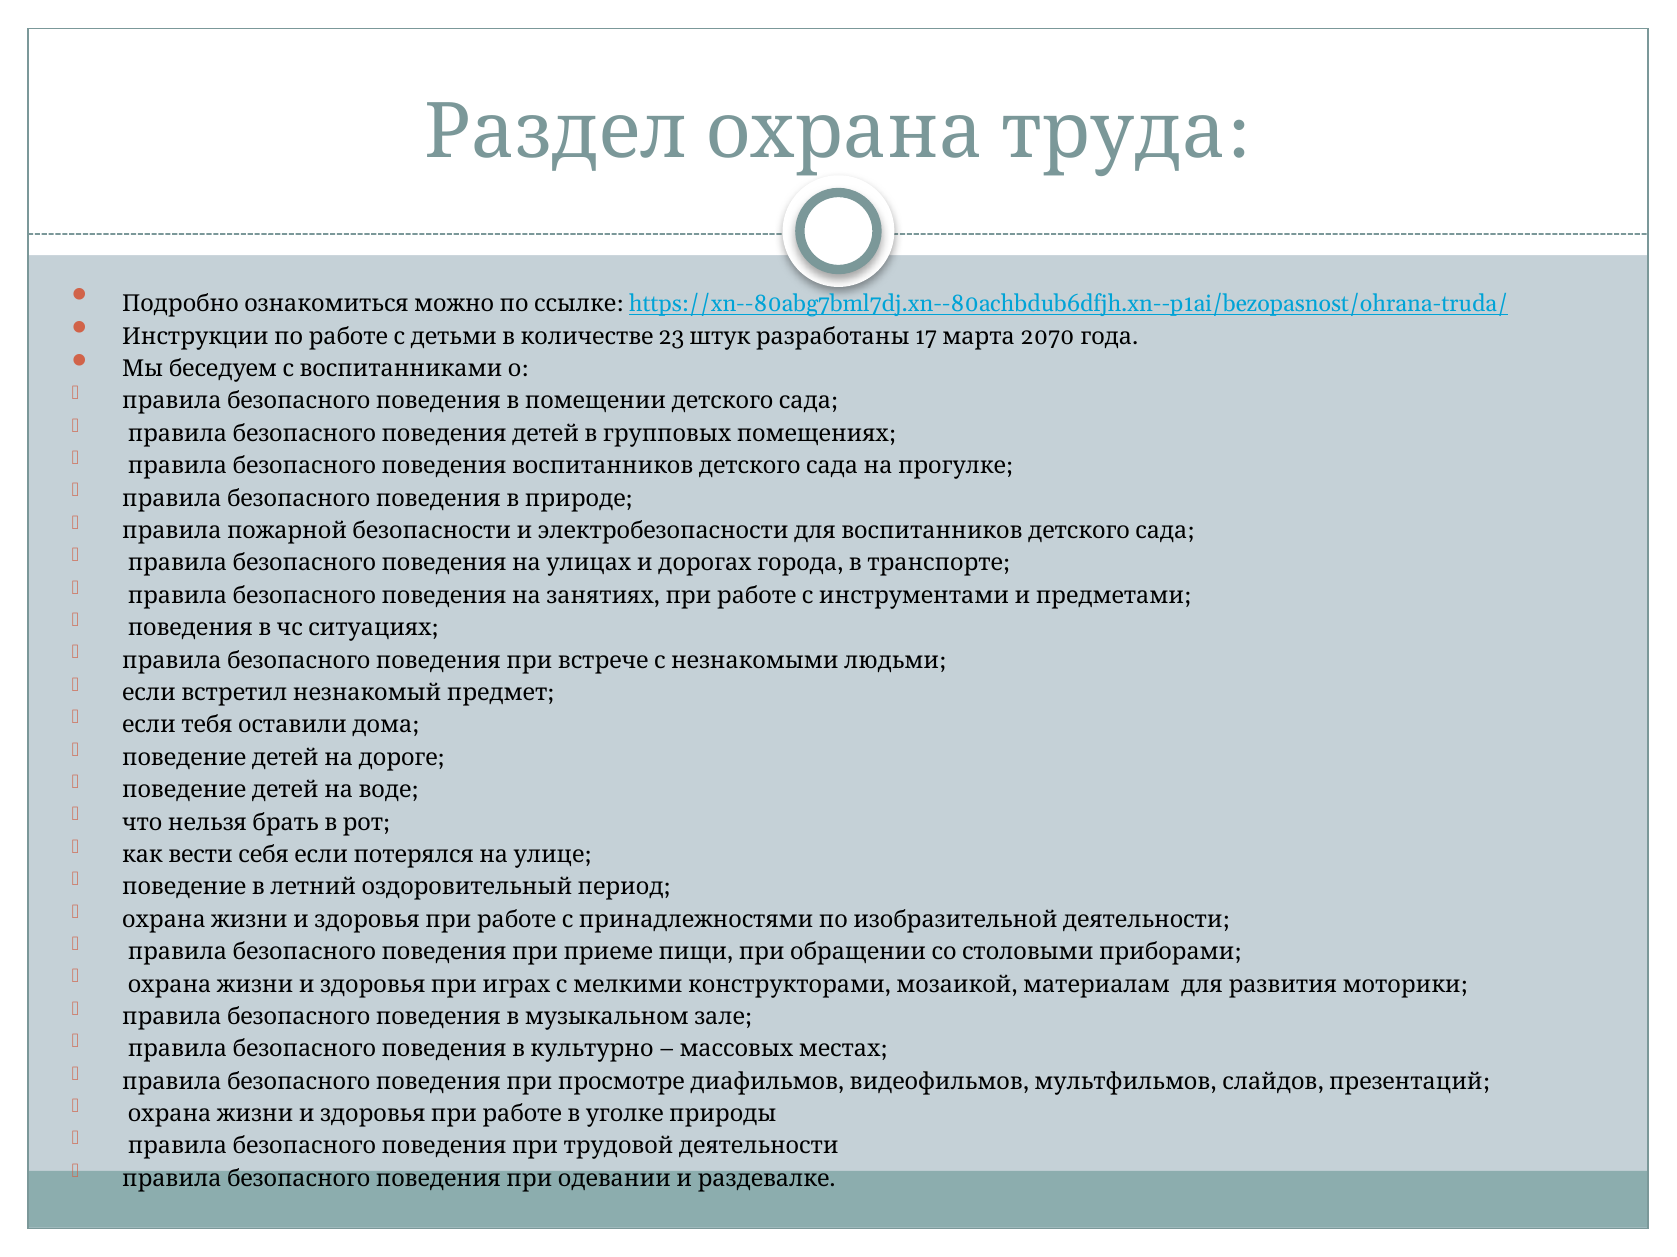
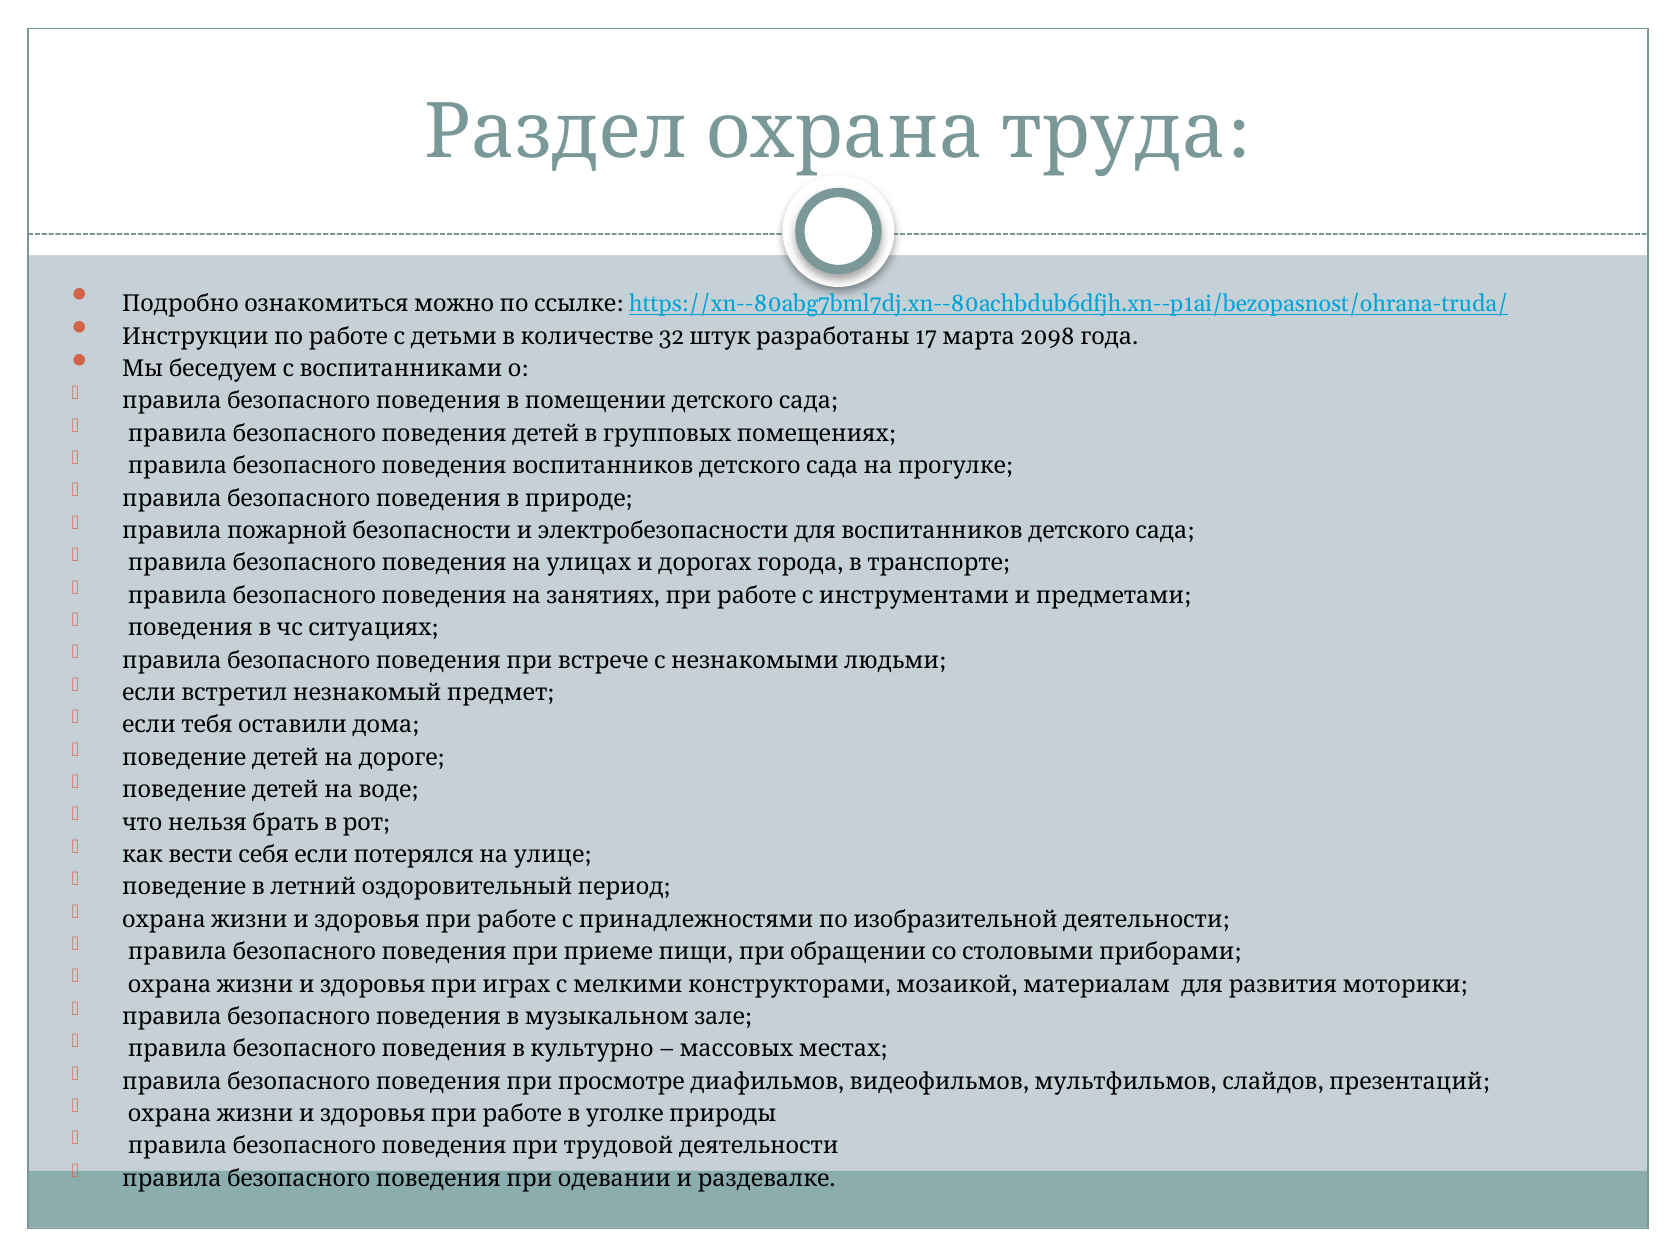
23: 23 -> 32 (672, 337)
2070: 2070 -> 2098 (1048, 337)
